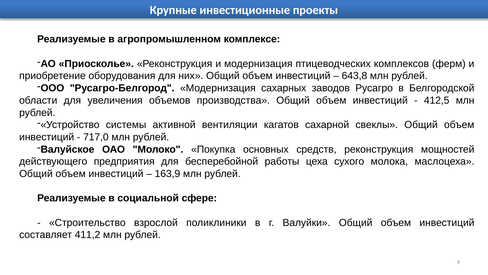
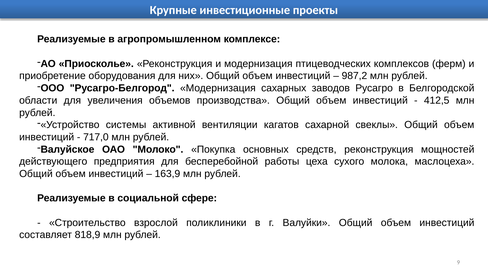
643,8: 643,8 -> 987,2 (354, 76)
411,2: 411,2 -> 818,9 (88, 234)
